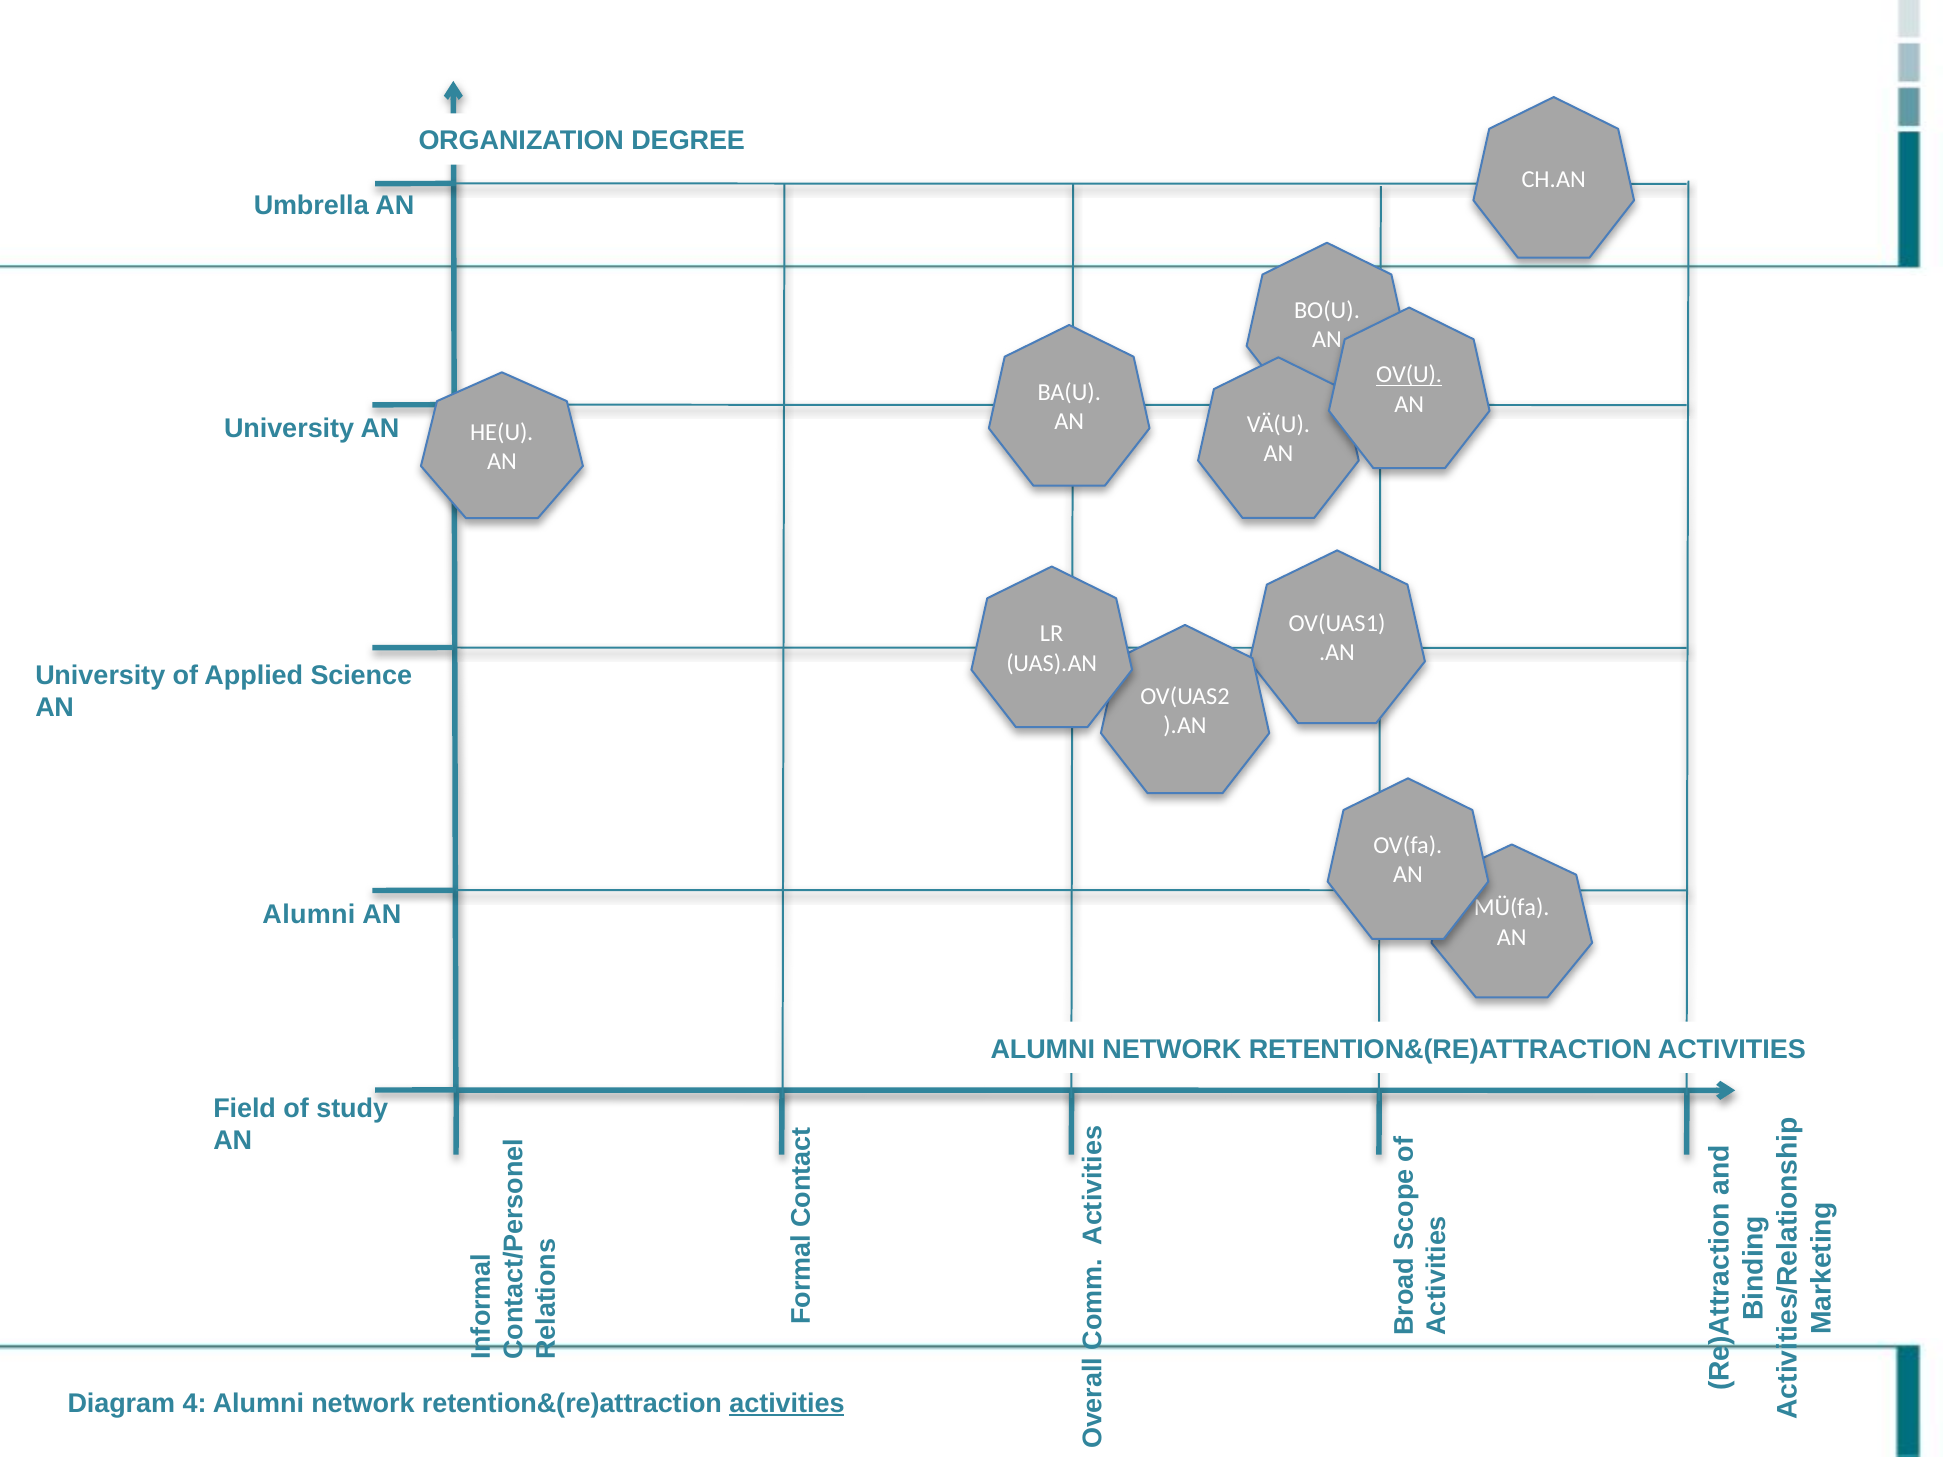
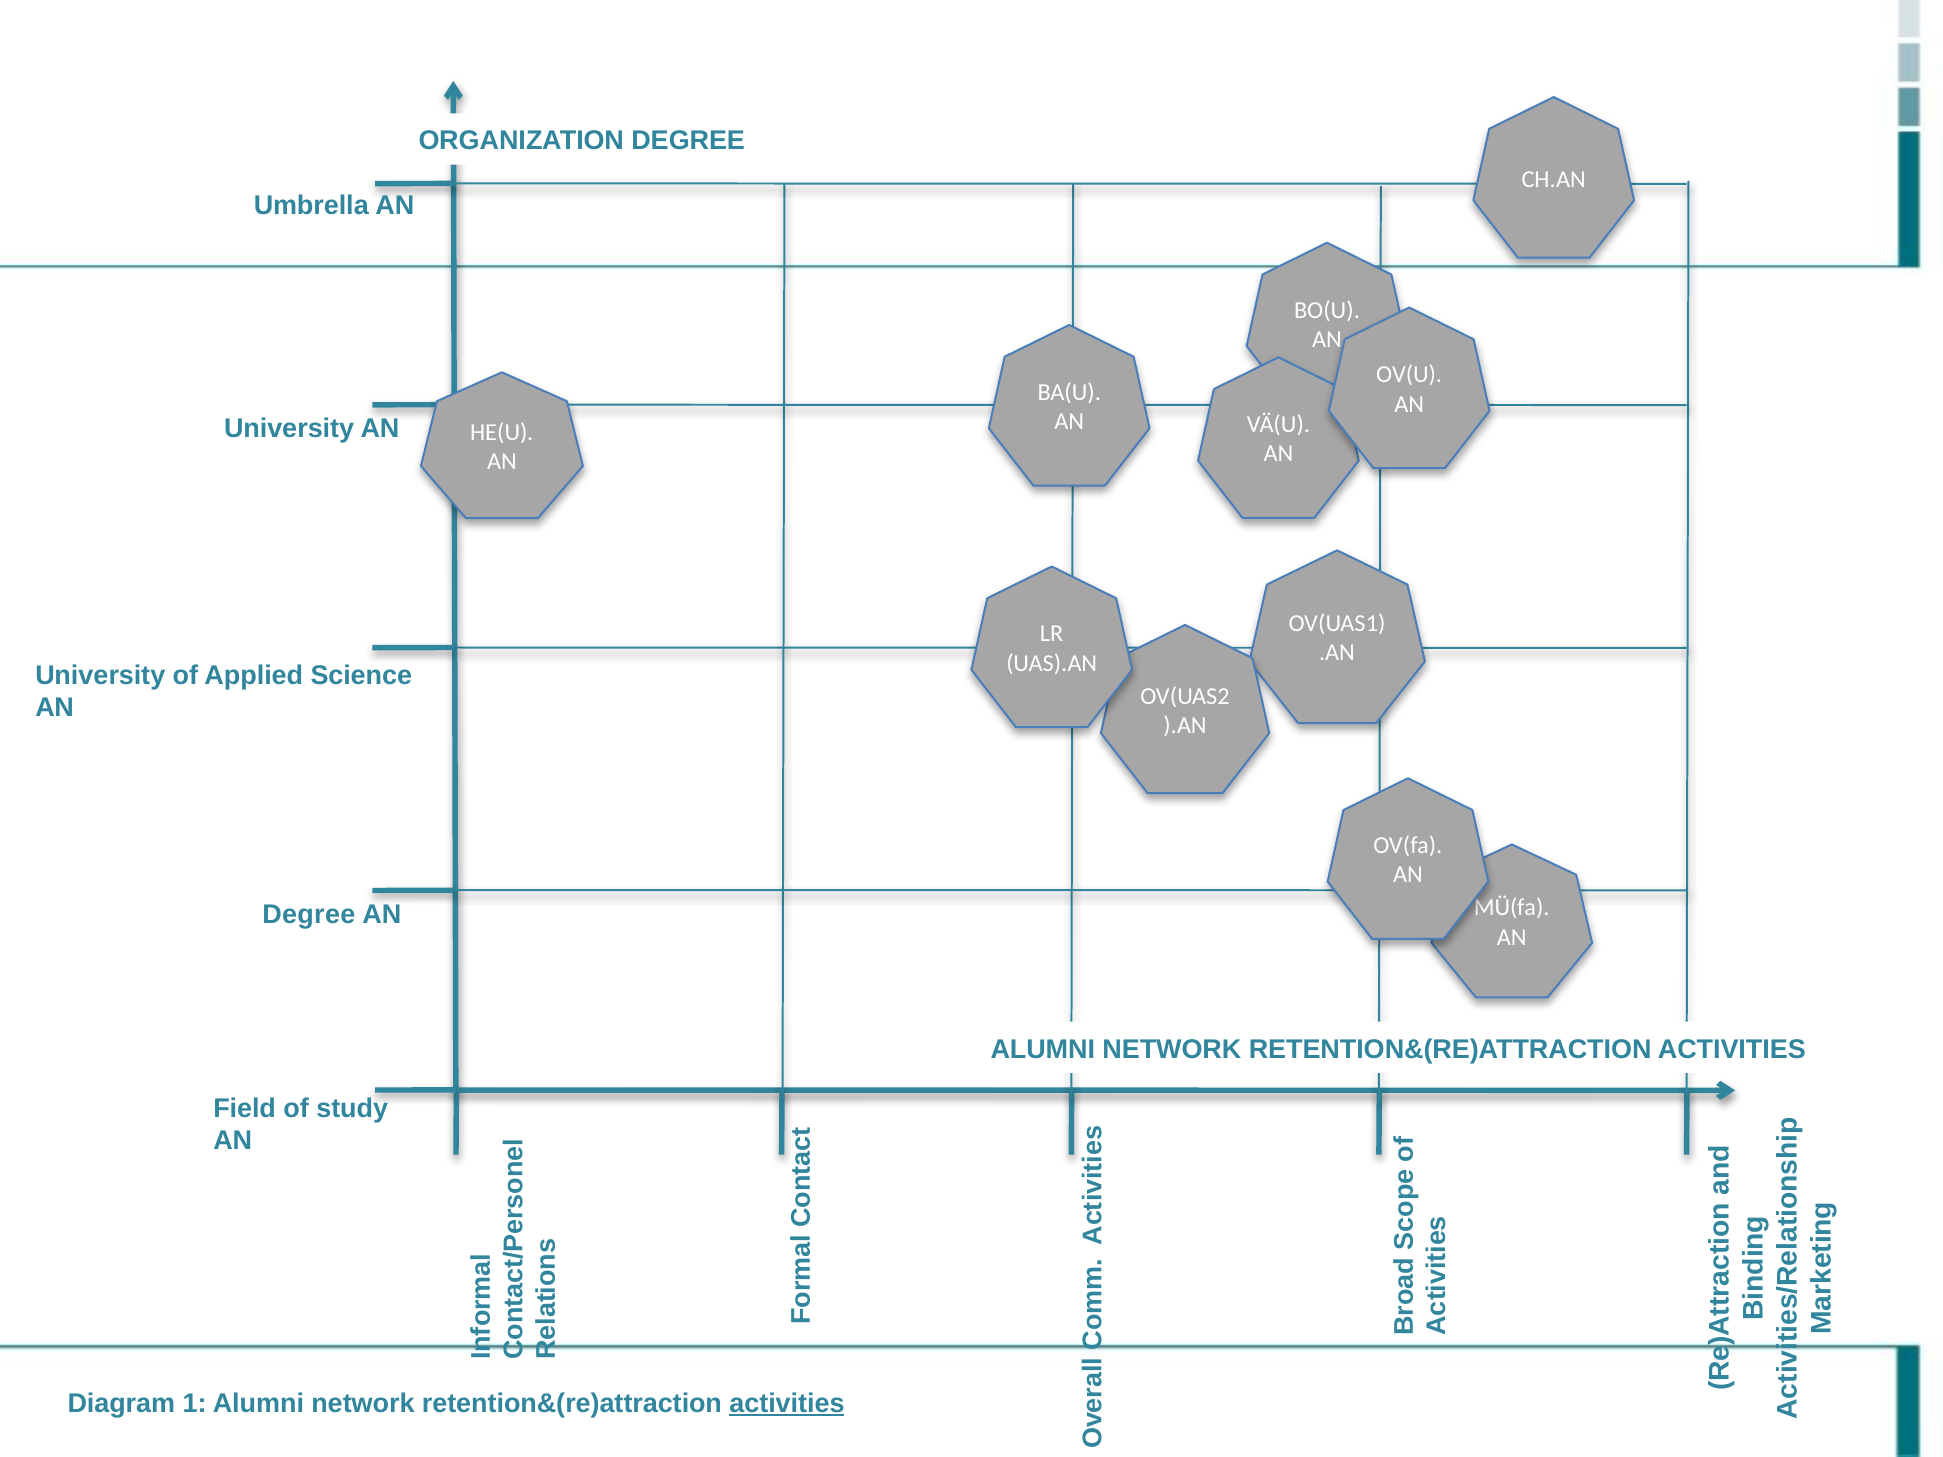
OV(U underline: present -> none (1409, 375)
Alumni: Alumni -> Degree (309, 914)
4: 4 -> 1 (195, 1404)
